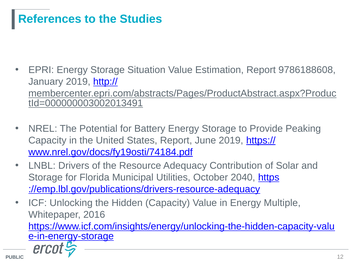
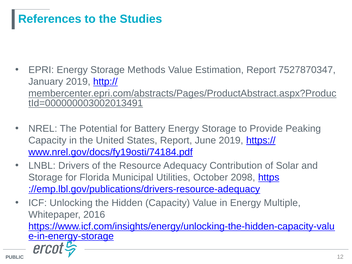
Situation: Situation -> Methods (146, 70)
9786188608: 9786188608 -> 7527870347 (307, 70)
2040: 2040 -> 2098 (243, 177)
